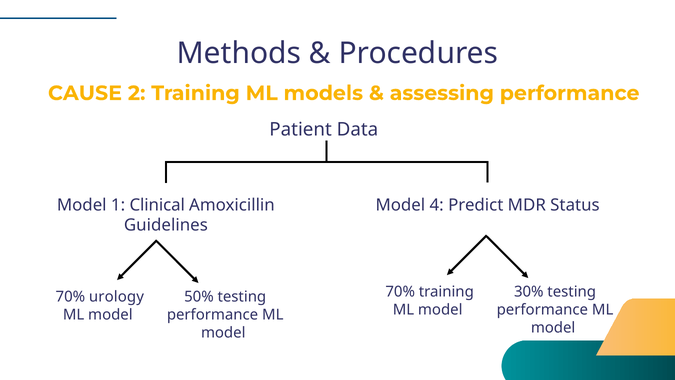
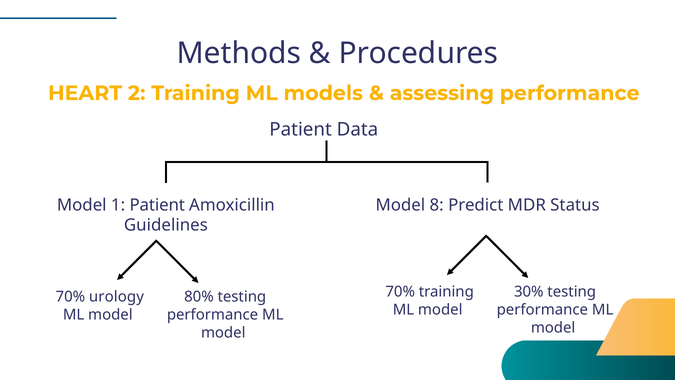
CAUSE: CAUSE -> HEART (85, 93)
1 Clinical: Clinical -> Patient (157, 205)
4: 4 -> 8 (437, 205)
50%: 50% -> 80% (199, 297)
